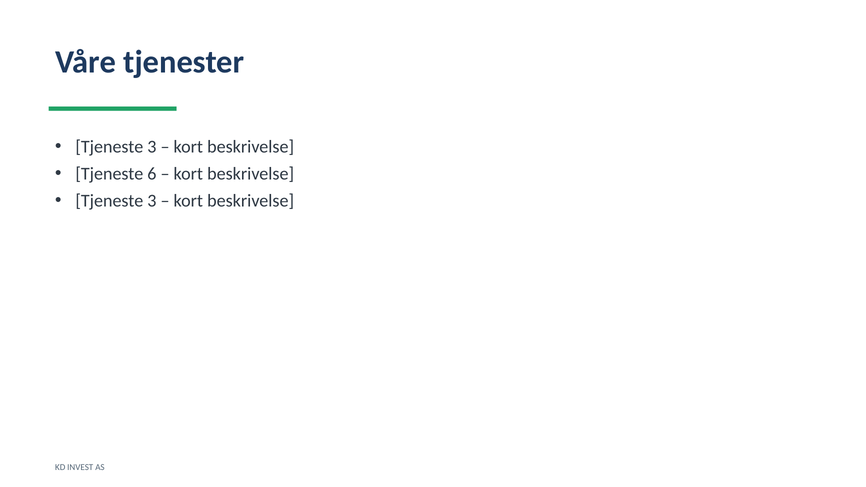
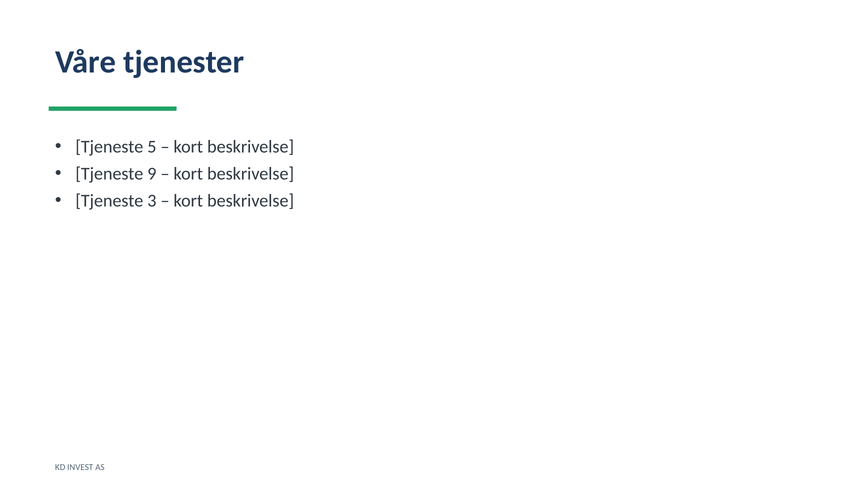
3: 3 -> 5 (152, 147)
6: 6 -> 9 (152, 174)
